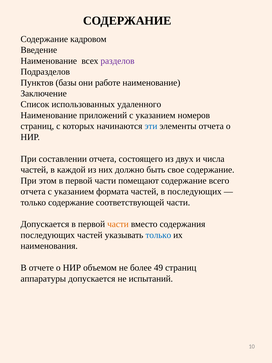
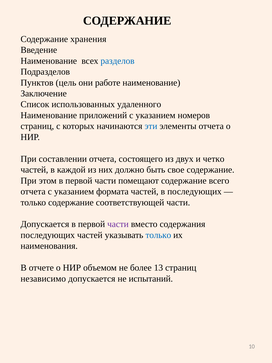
кадровом: кадровом -> хранения (88, 39)
разделов colour: purple -> blue (118, 61)
базы: базы -> цель (66, 83)
числа: числа -> четко (214, 159)
части colour: orange -> purple (118, 224)
49: 49 -> 13 (158, 268)
аппаратуры: аппаратуры -> независимо (43, 278)
